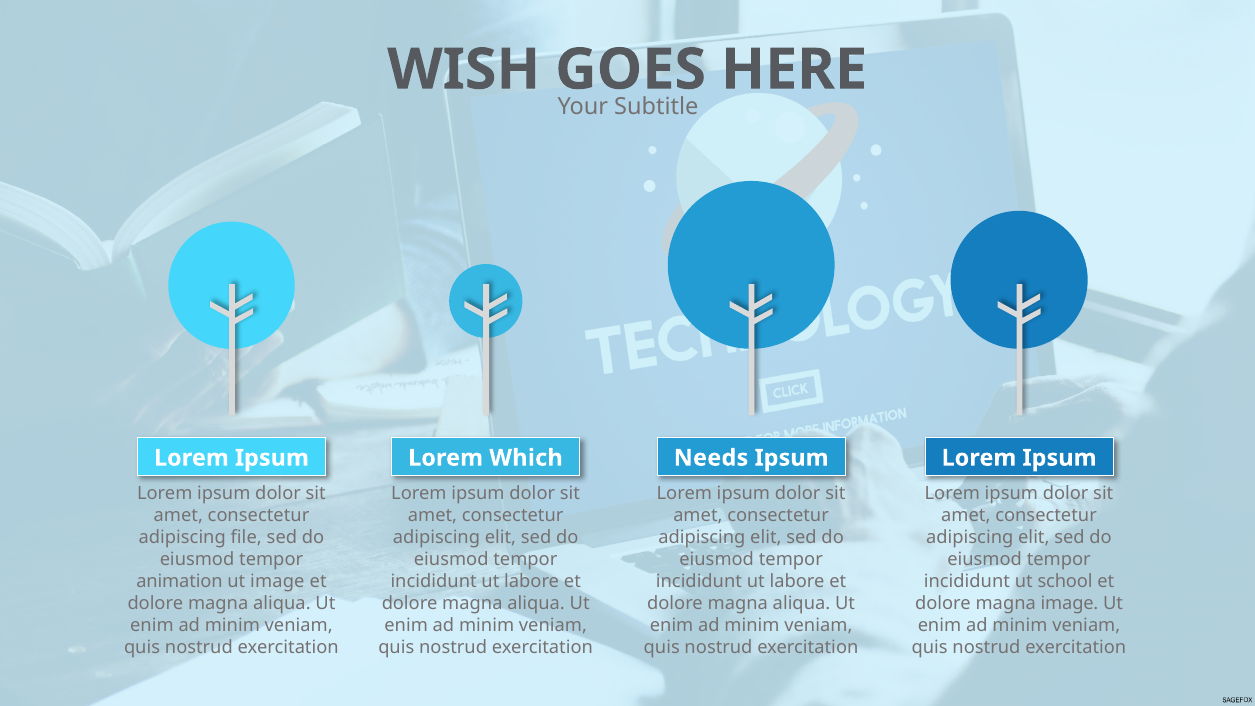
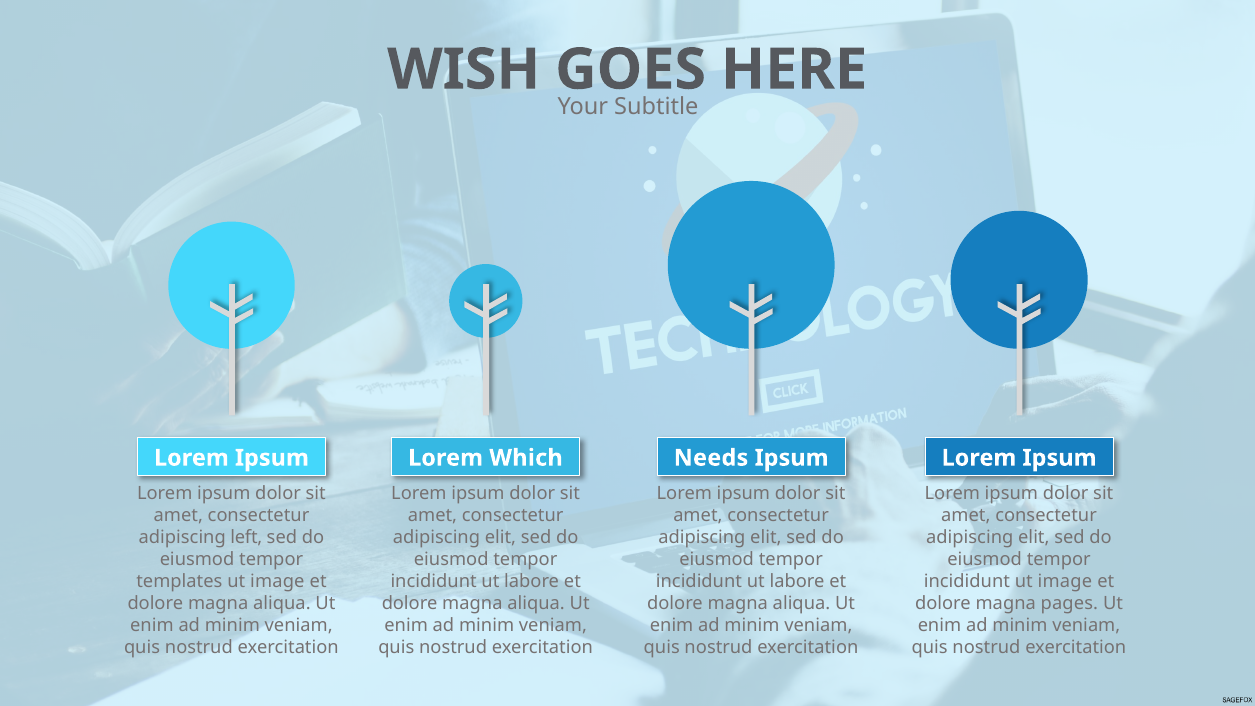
file: file -> left (246, 537)
animation: animation -> templates (179, 581)
incididunt ut school: school -> image (1065, 581)
magna image: image -> pages (1069, 603)
